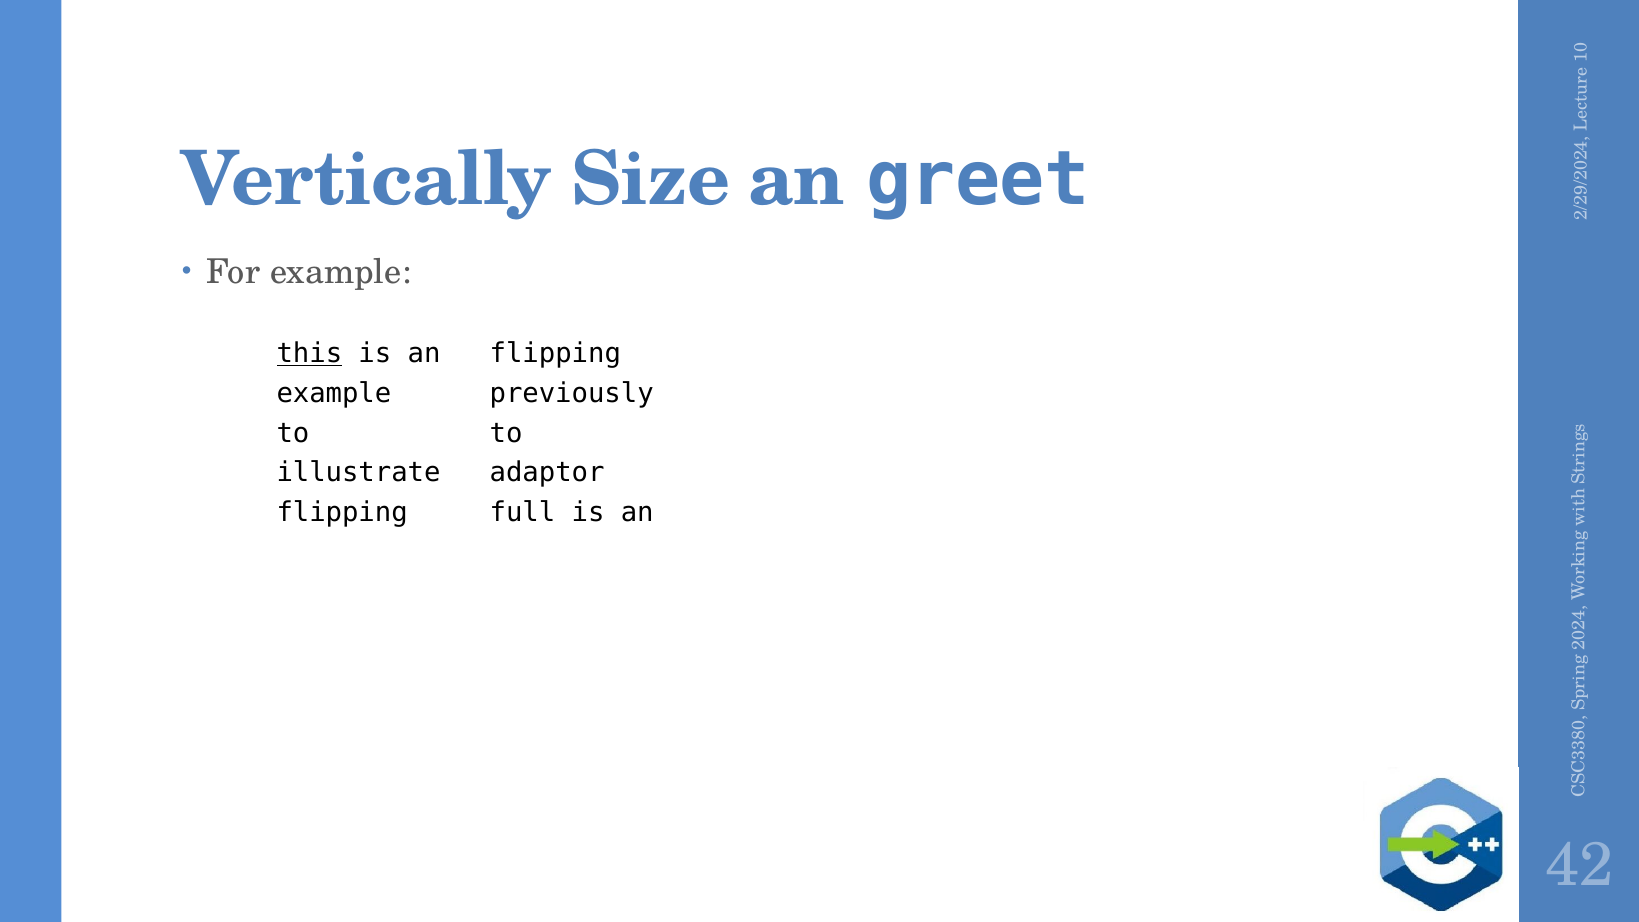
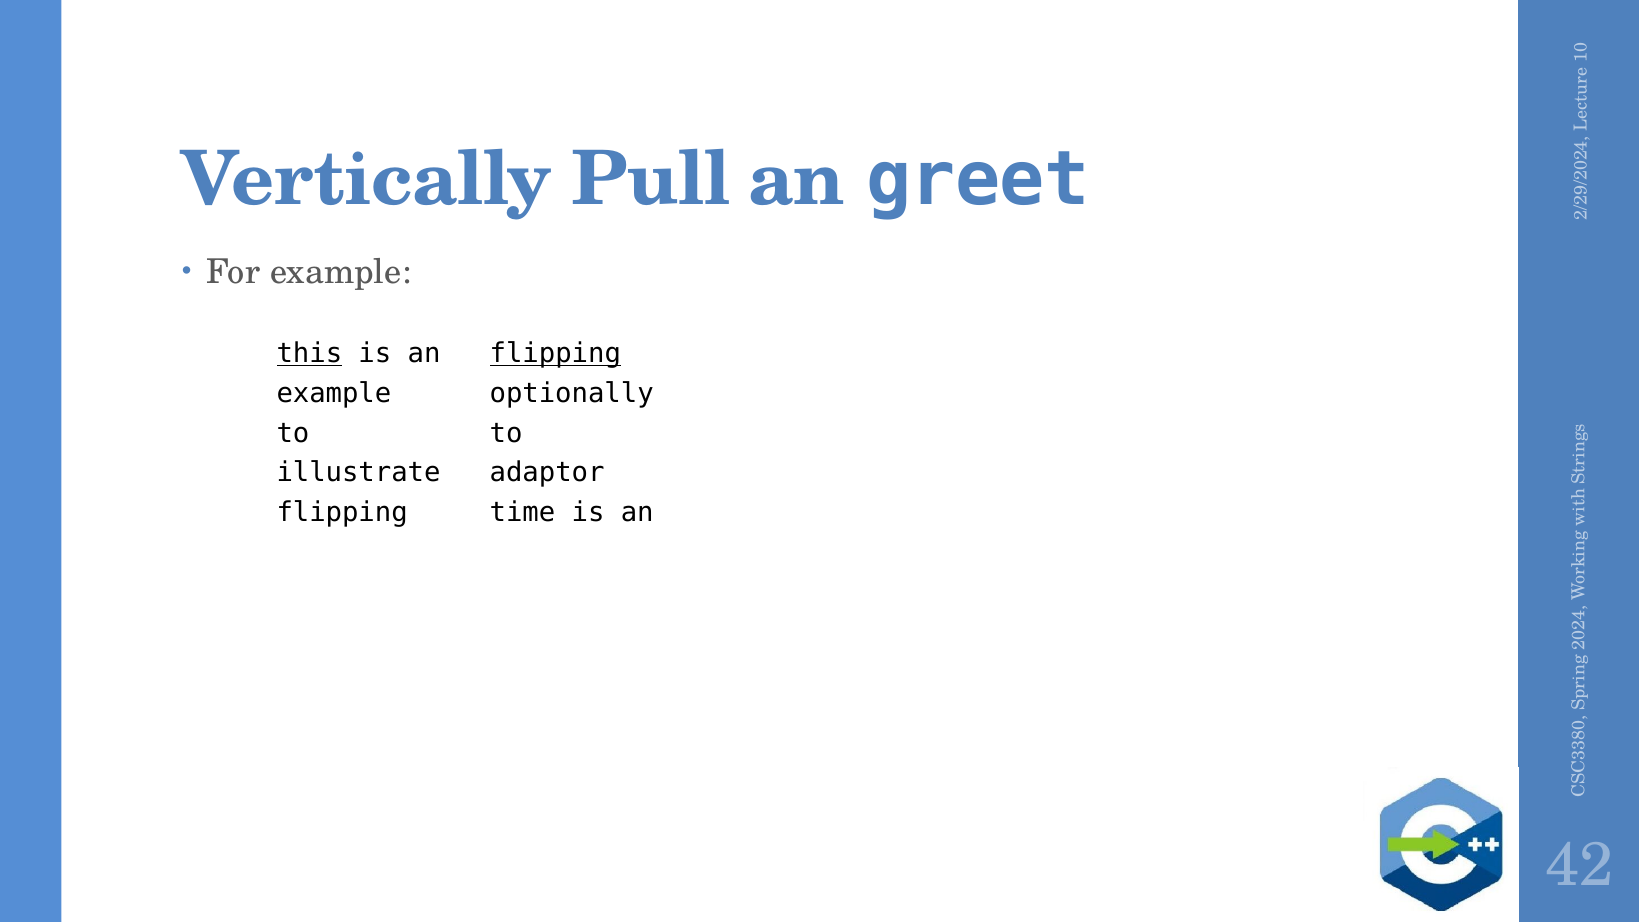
Size: Size -> Pull (651, 180)
flipping underline: none -> present (555, 354)
previously: previously -> optionally (572, 393)
full: full -> time (522, 513)
